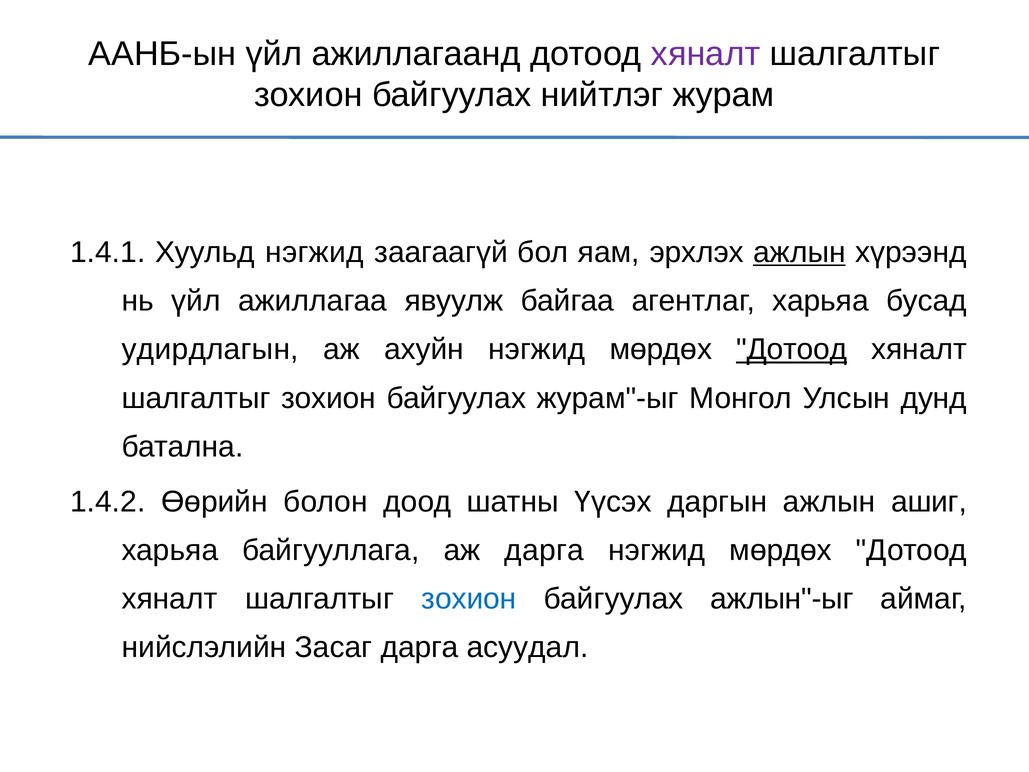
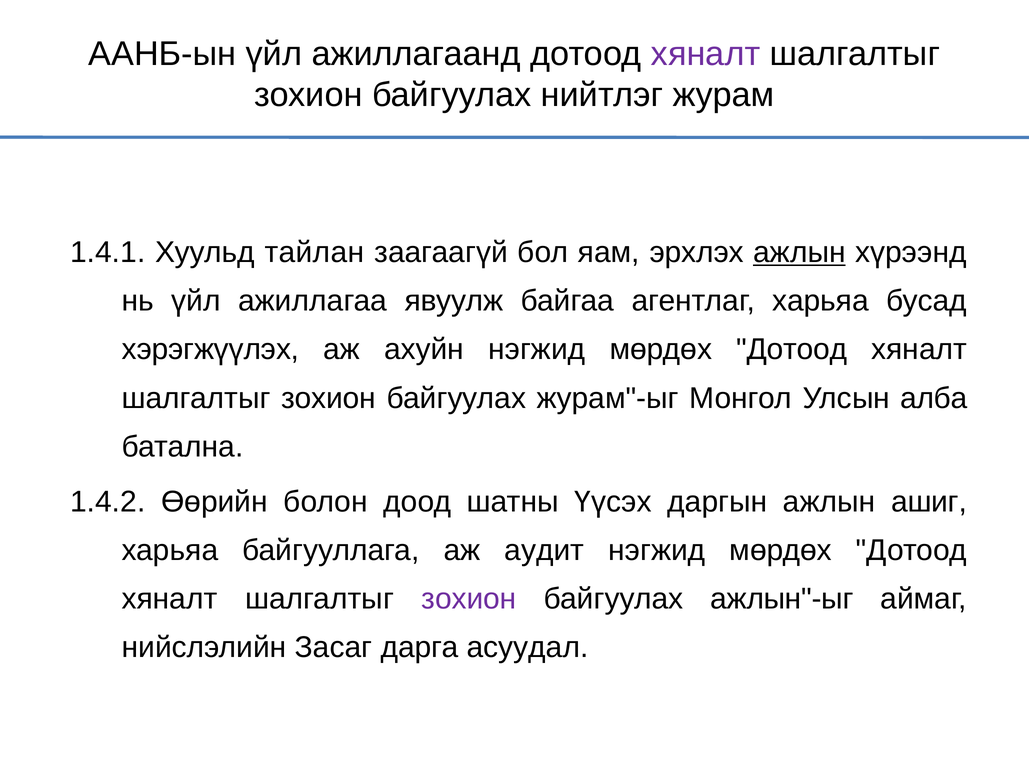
Хуульд нэгжид: нэгжид -> тайлан (315, 252)
удирдлагын: удирдлагын -> хэрэгжүүлэх (210, 349)
Дотоод underline: present -> none (792, 349)
дунд: дунд -> алба (934, 398)
аж дарга: дарга -> аудит (544, 550)
зохион colour: blue -> purple (469, 599)
